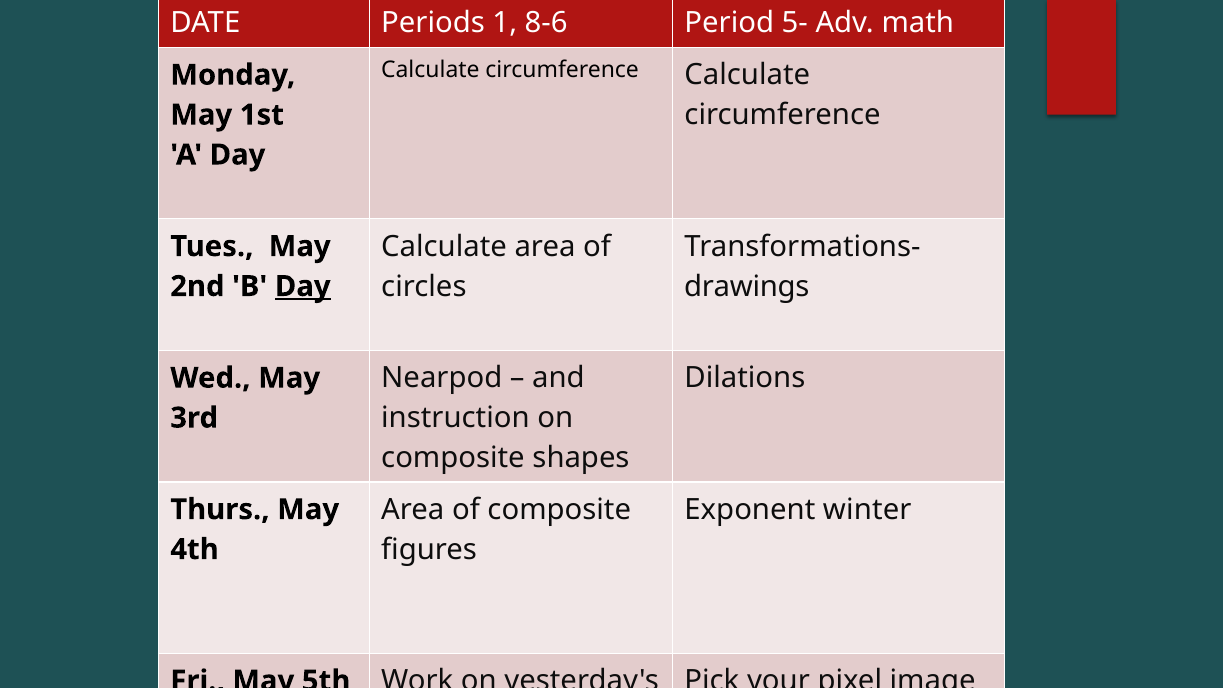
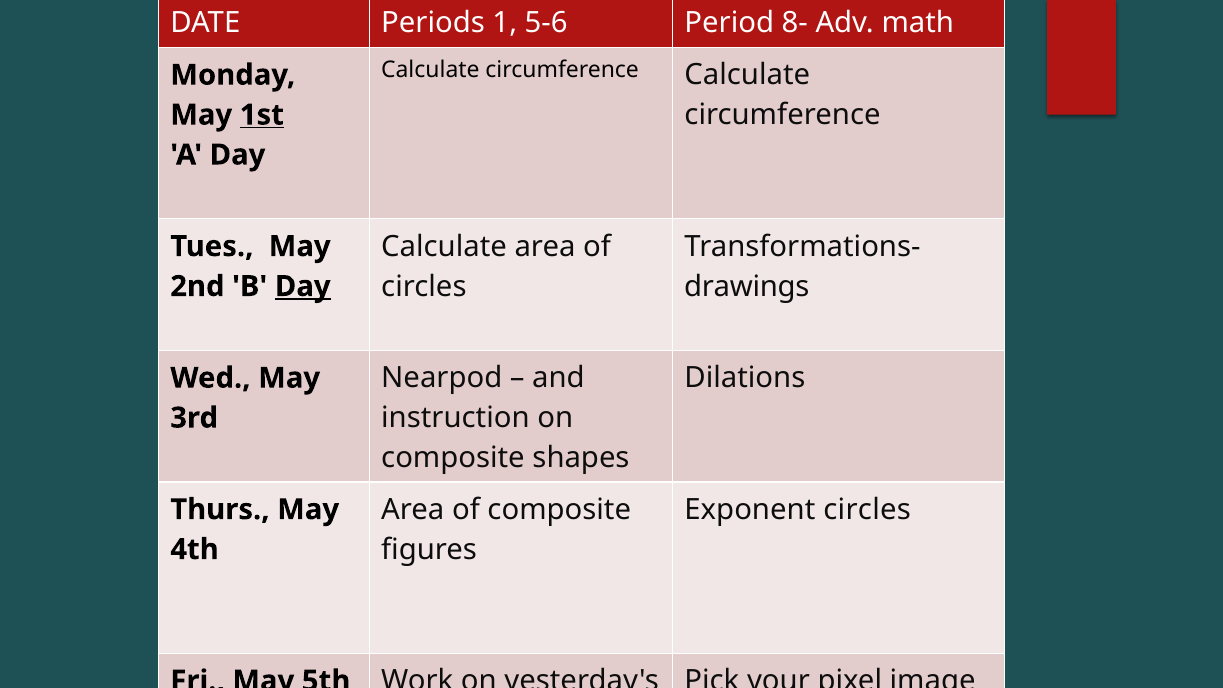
8-6: 8-6 -> 5-6 (546, 23)
5-: 5- -> 8- (795, 23)
1st underline: none -> present (262, 115)
Exponent winter: winter -> circles (867, 509)
